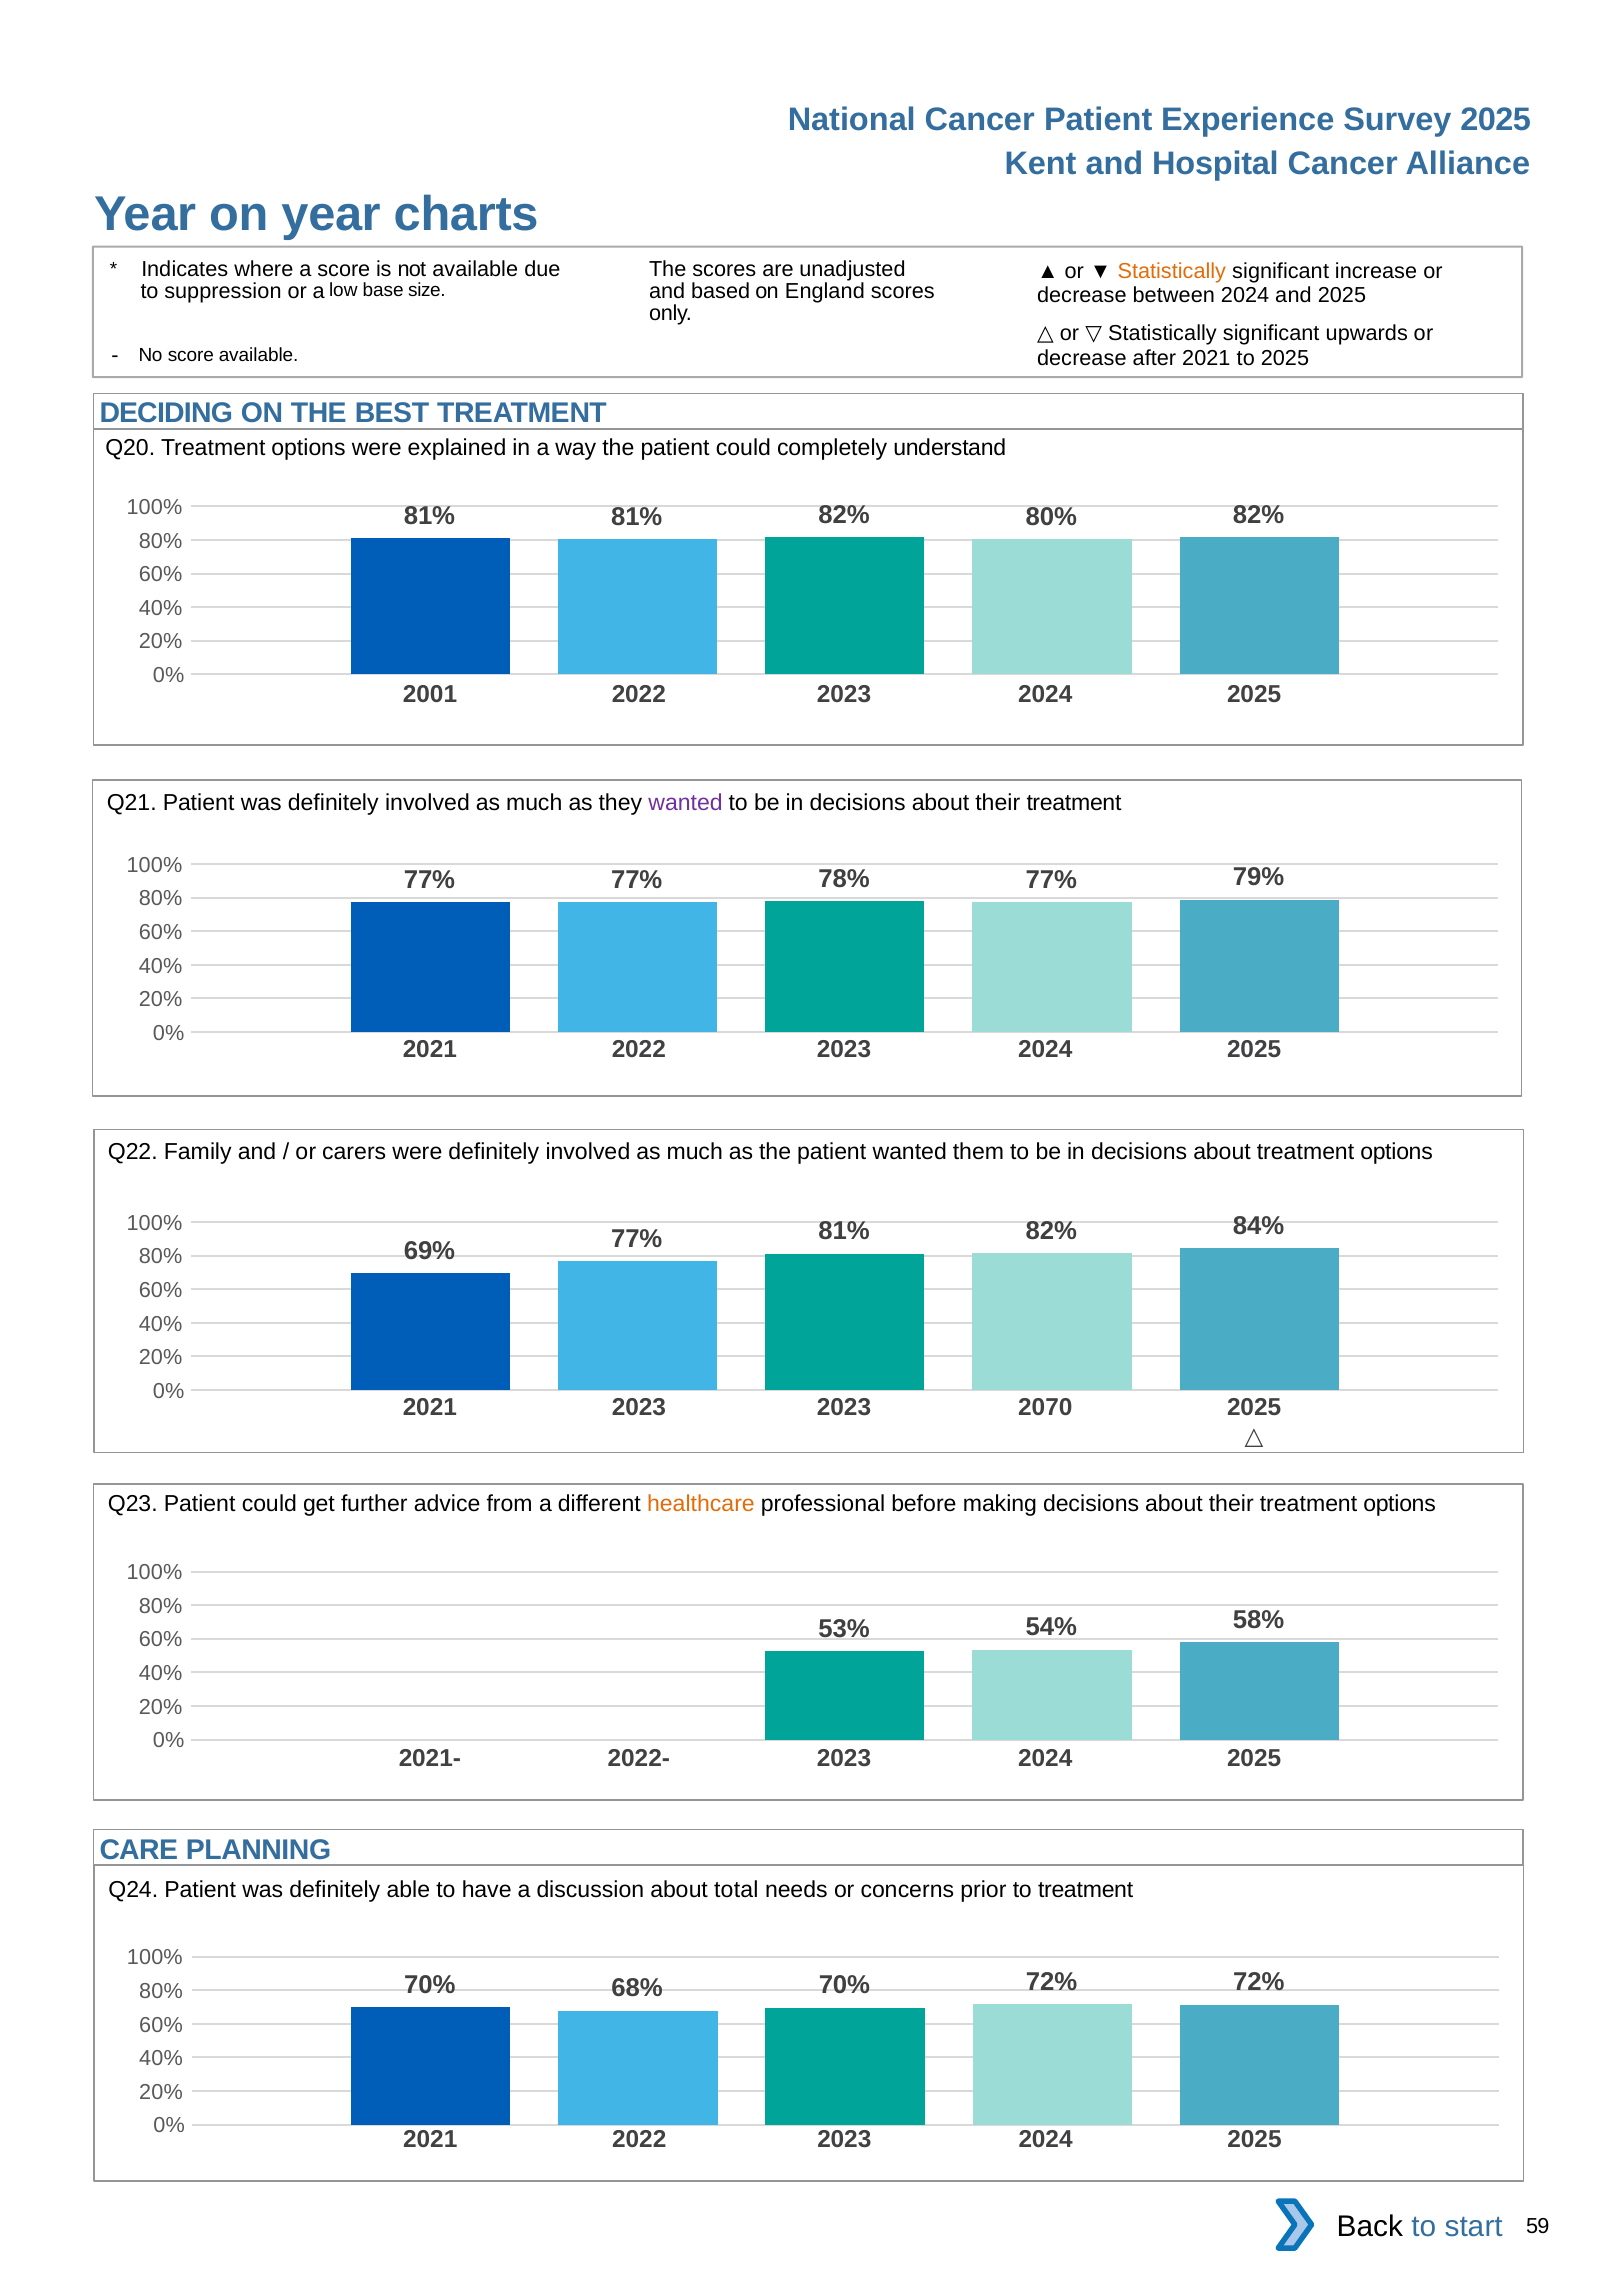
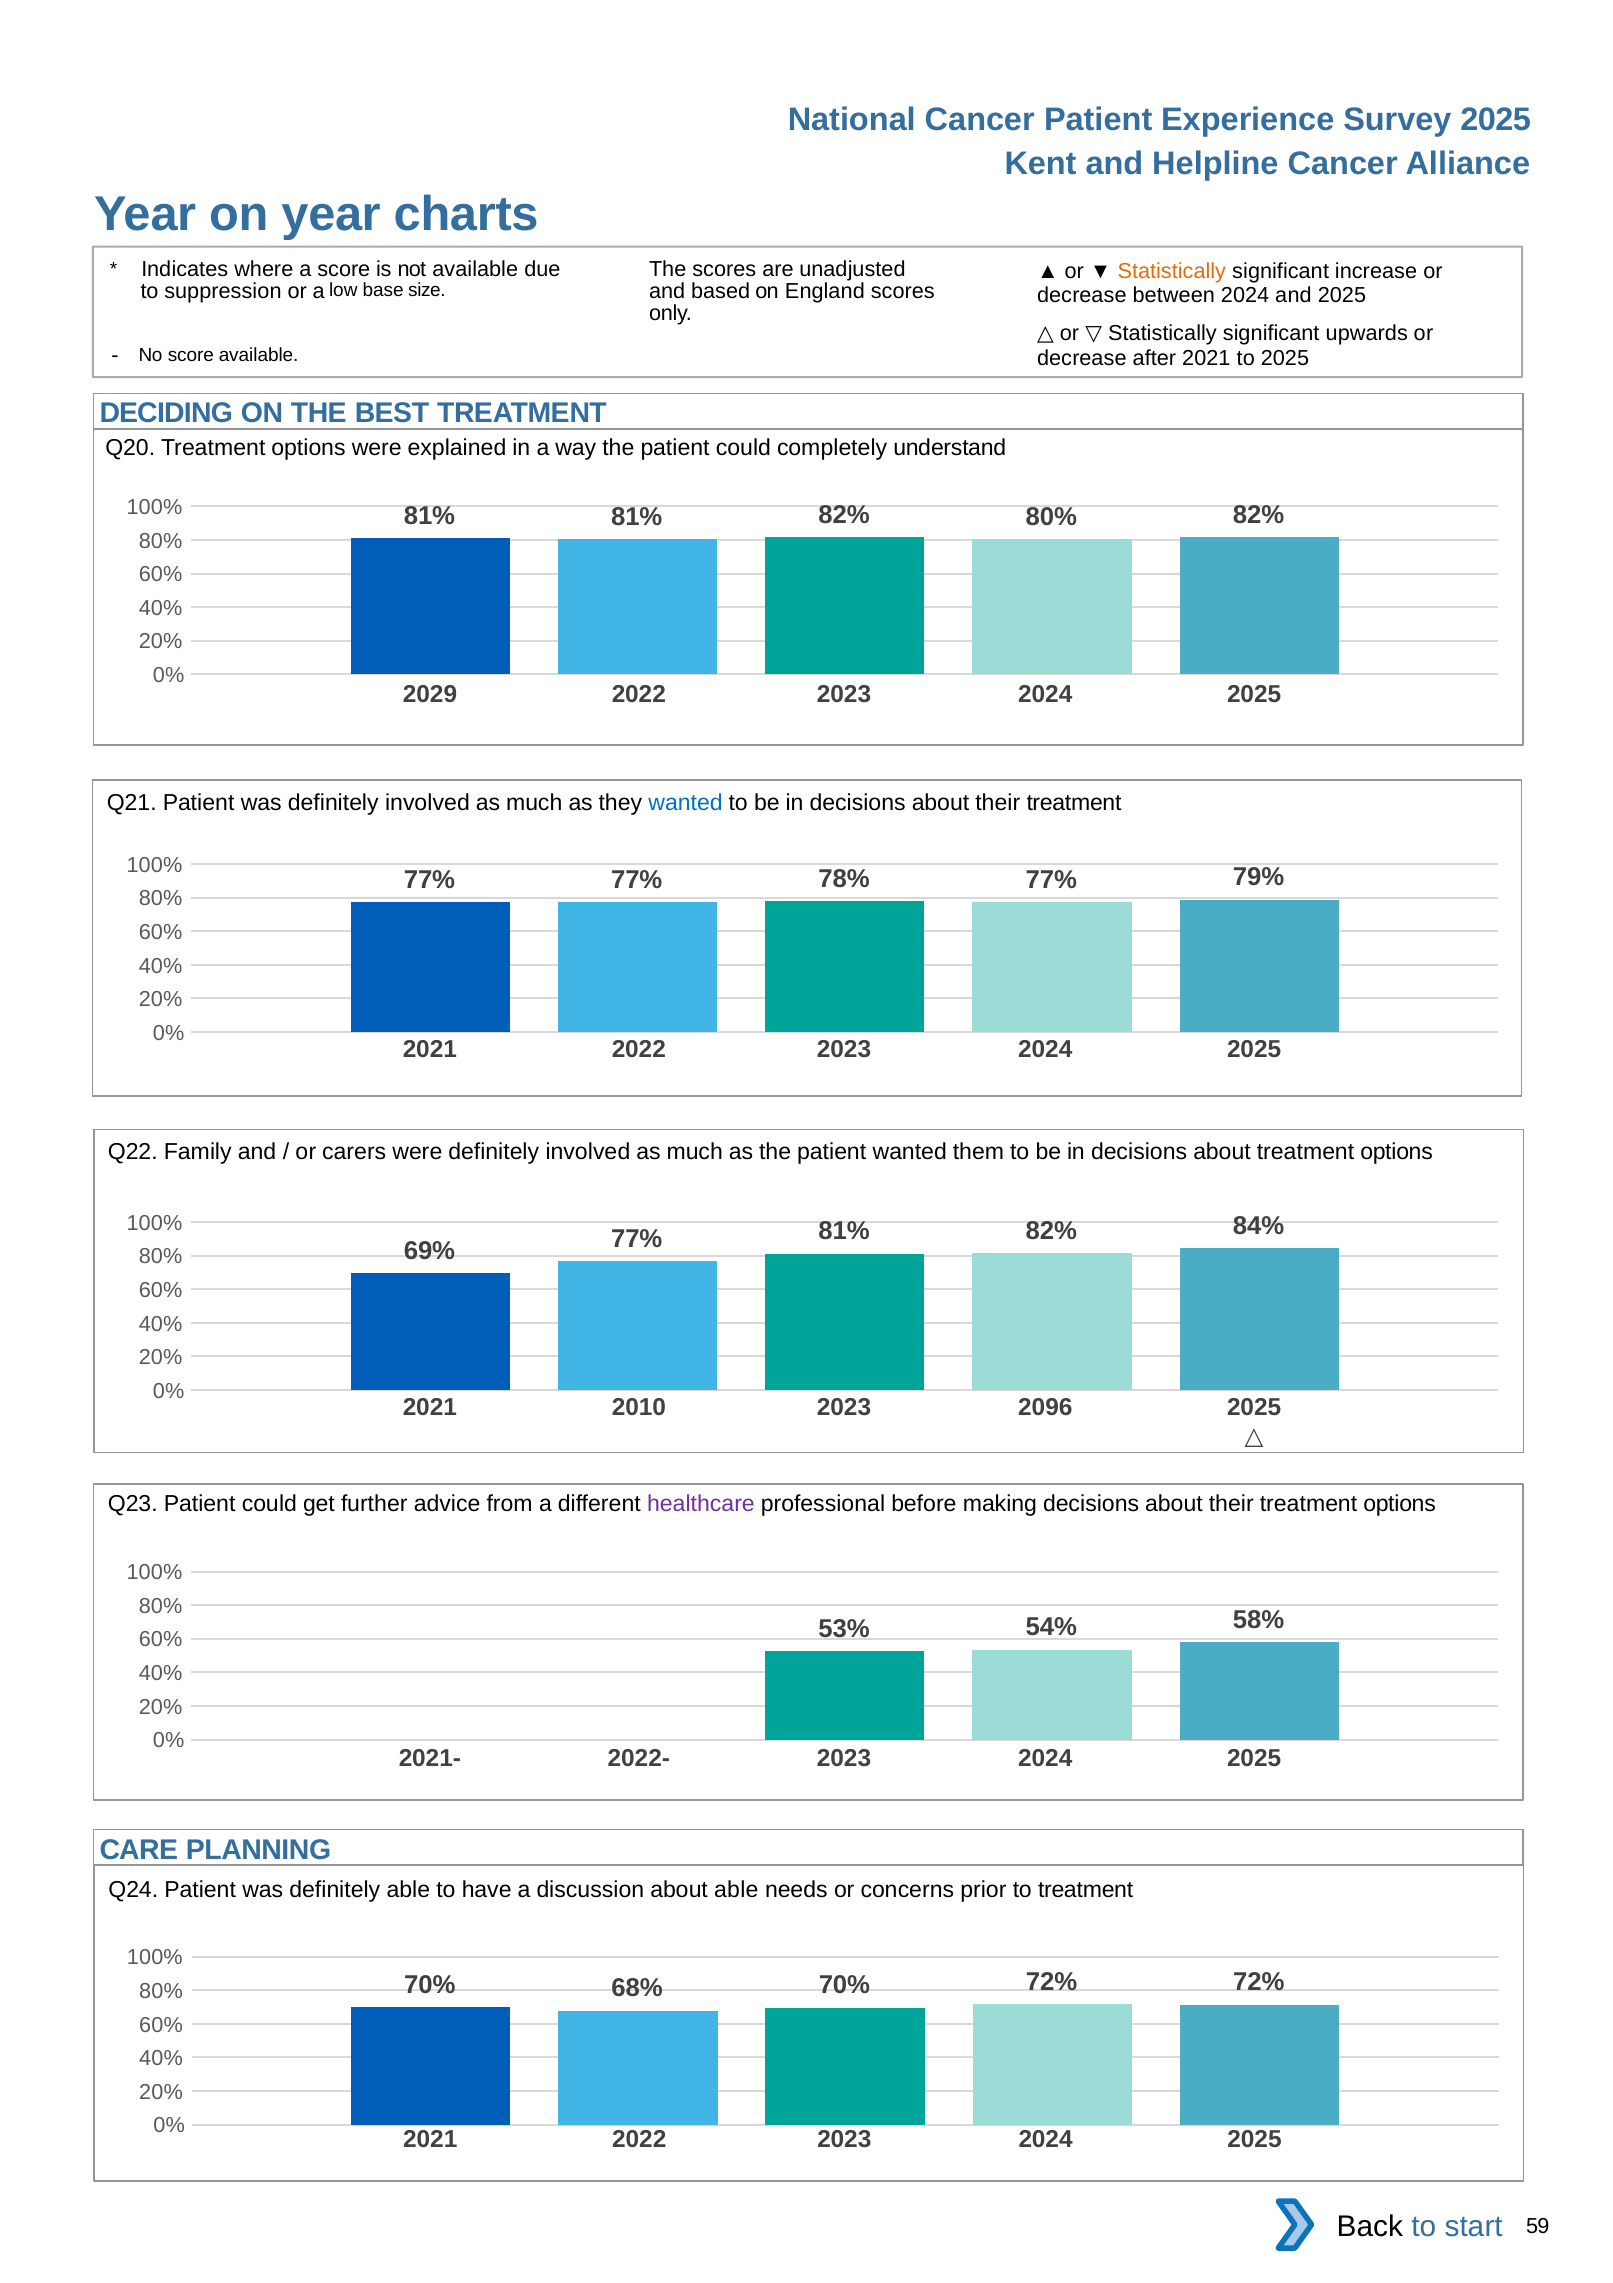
Hospital: Hospital -> Helpline (1215, 164)
2001: 2001 -> 2029 (430, 694)
wanted colour: purple -> blue (686, 803)
2021 2023: 2023 -> 2010 (639, 1407)
2070: 2070 -> 2096 (1045, 1407)
healthcare colour: orange -> purple (701, 1504)
about total: total -> able (736, 1890)
